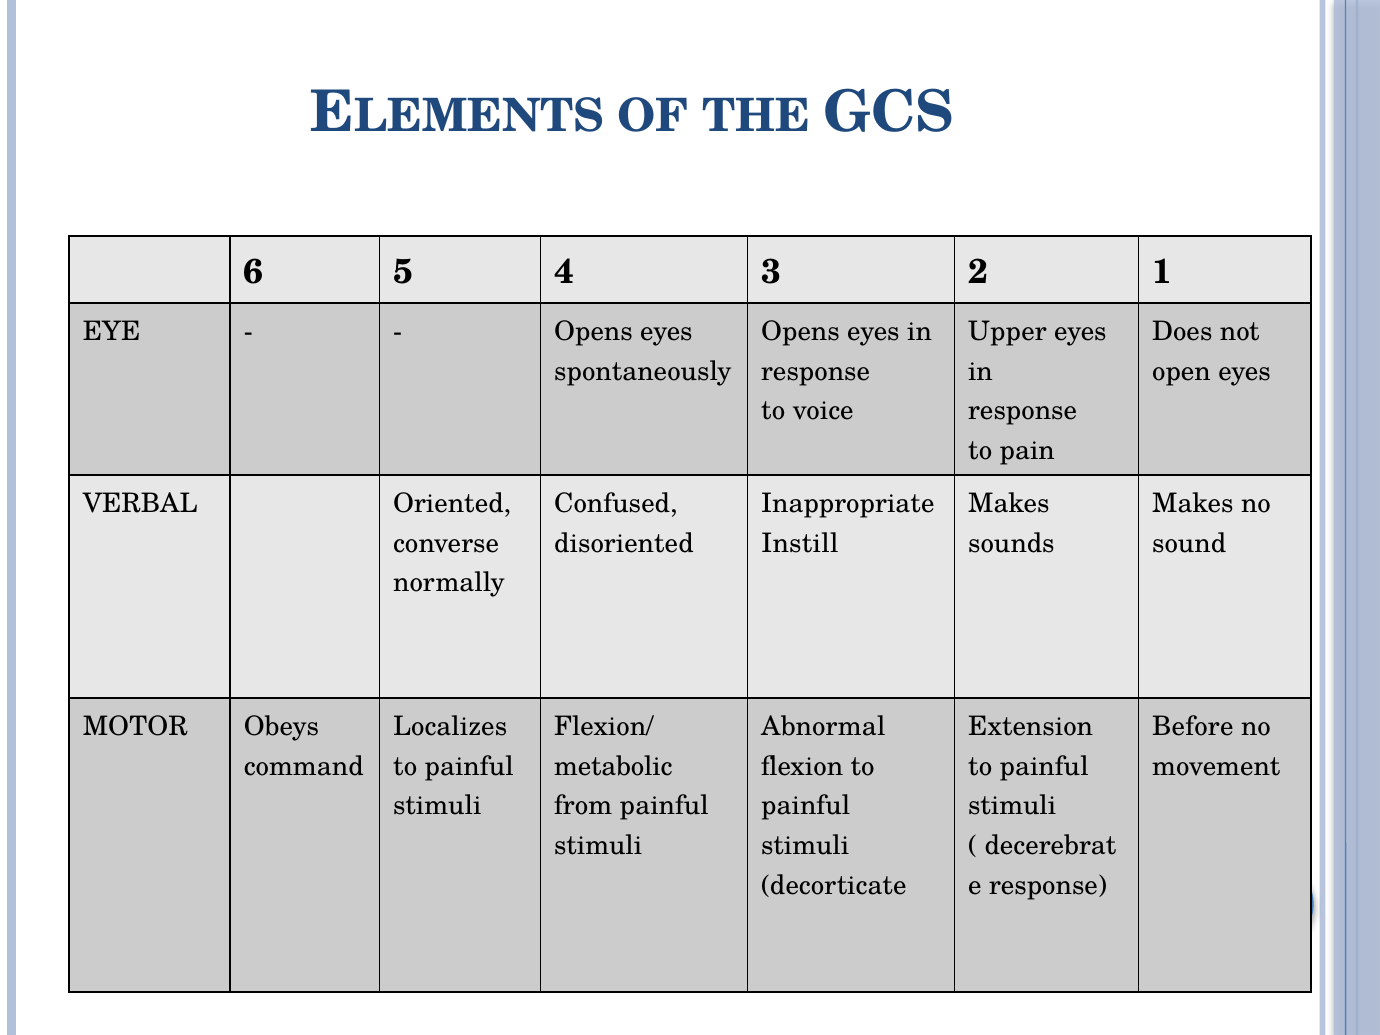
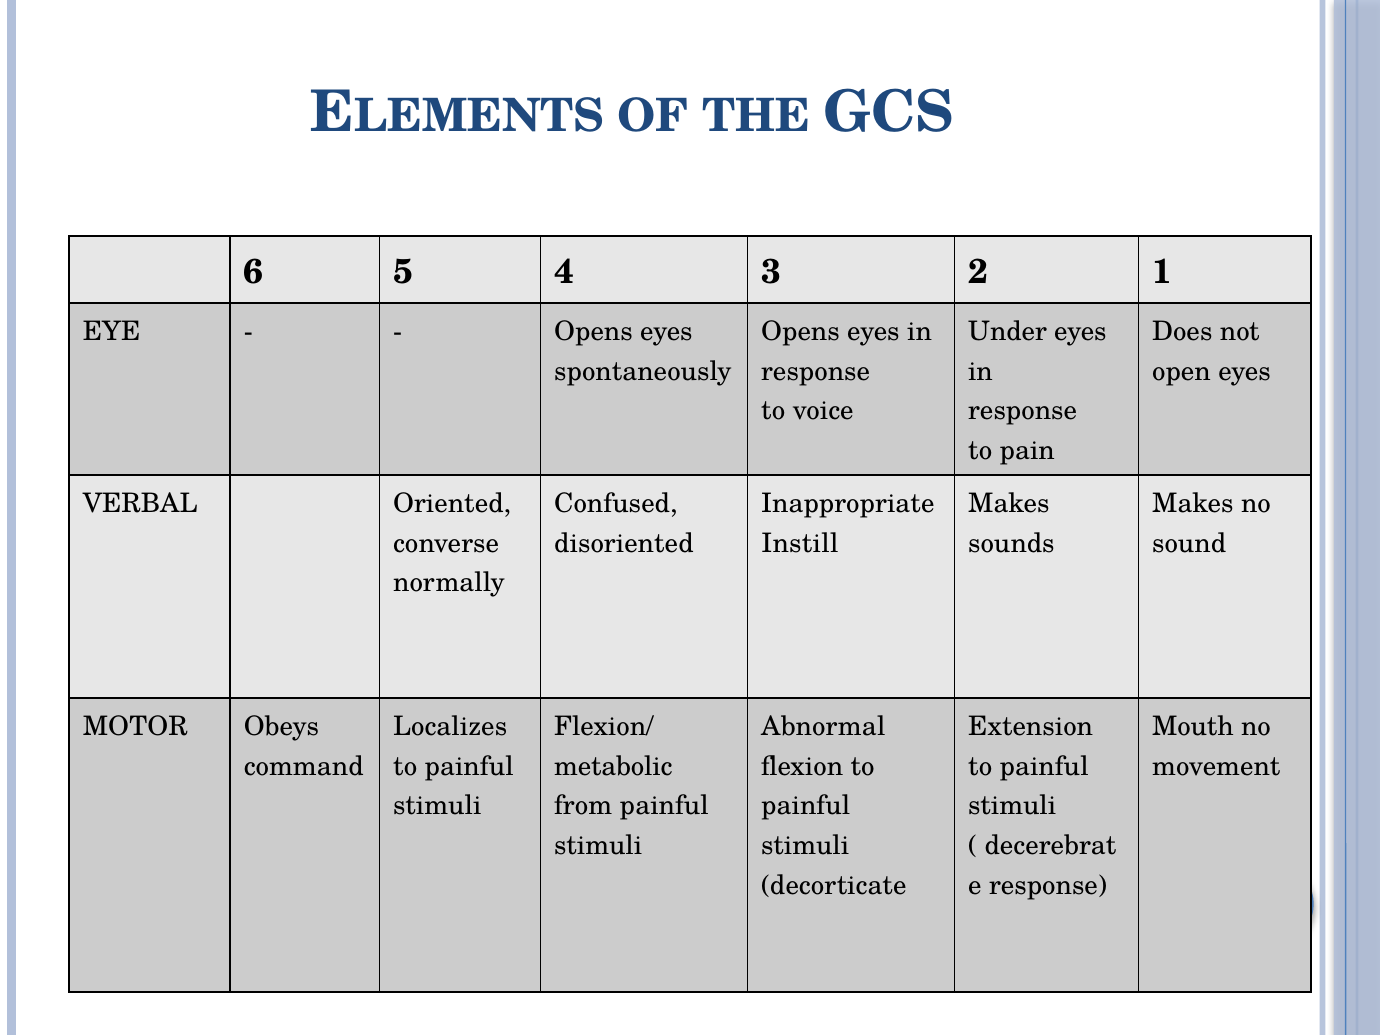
Upper: Upper -> Under (1008, 332)
Before: Before -> Mouth (1193, 727)
